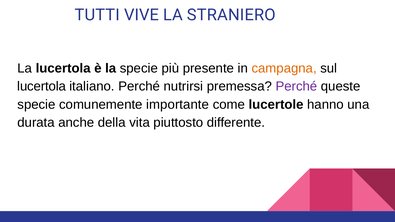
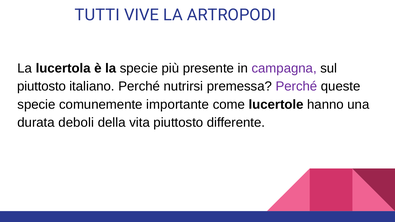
STRANIERO: STRANIERO -> ARTROPODI (231, 15)
campagna colour: orange -> purple (284, 68)
lucertola: lucertola -> piuttosto (42, 86)
anche: anche -> deboli (76, 123)
